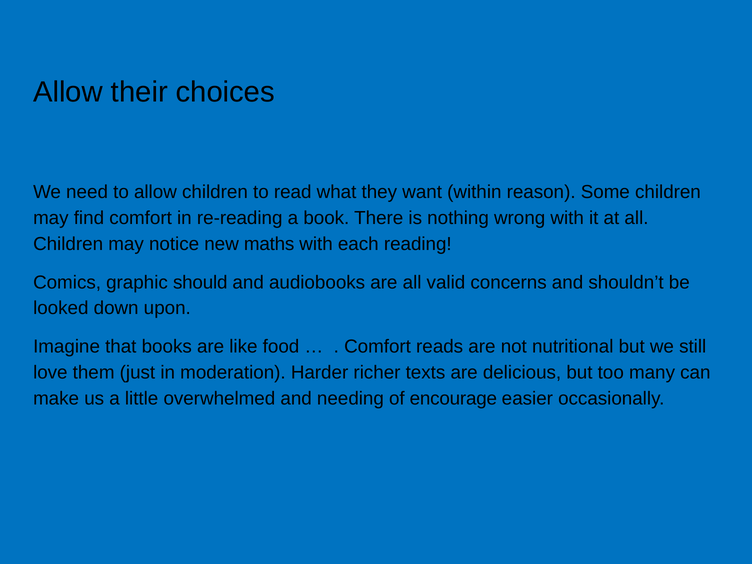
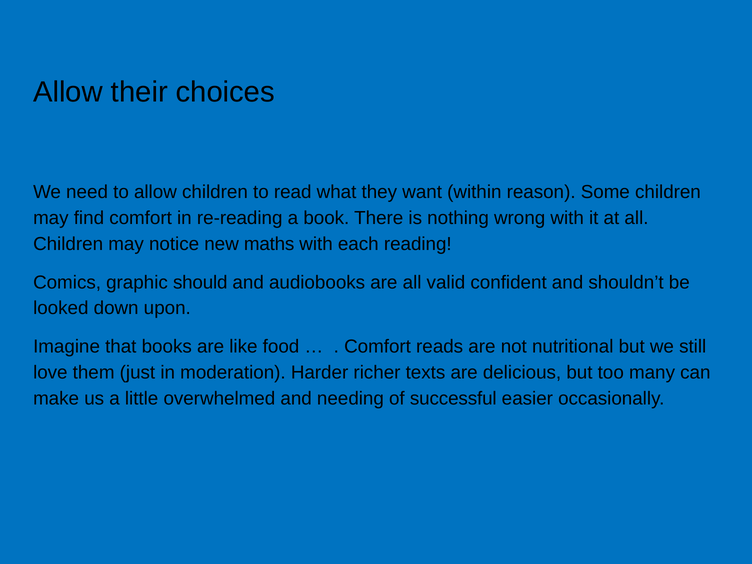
concerns: concerns -> confident (509, 282)
encourage: encourage -> successful (453, 399)
